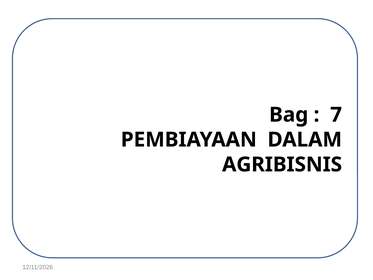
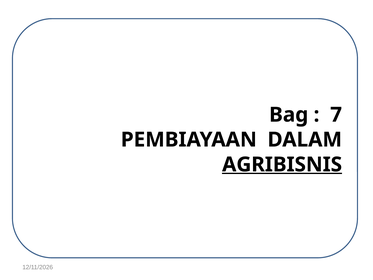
AGRIBISNIS underline: none -> present (282, 164)
